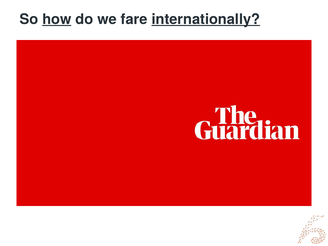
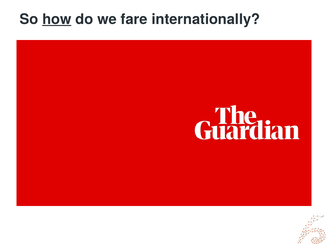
internationally underline: present -> none (206, 19)
